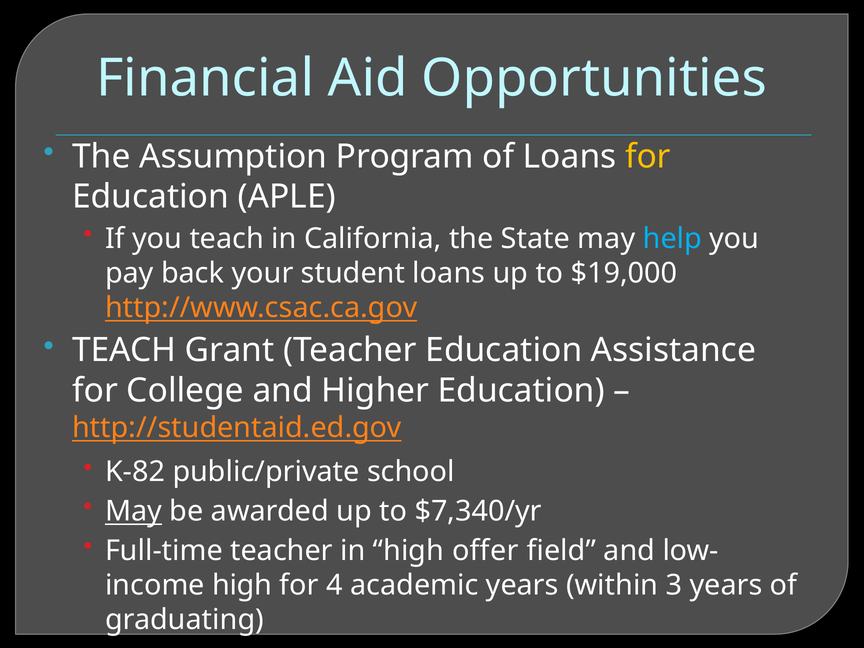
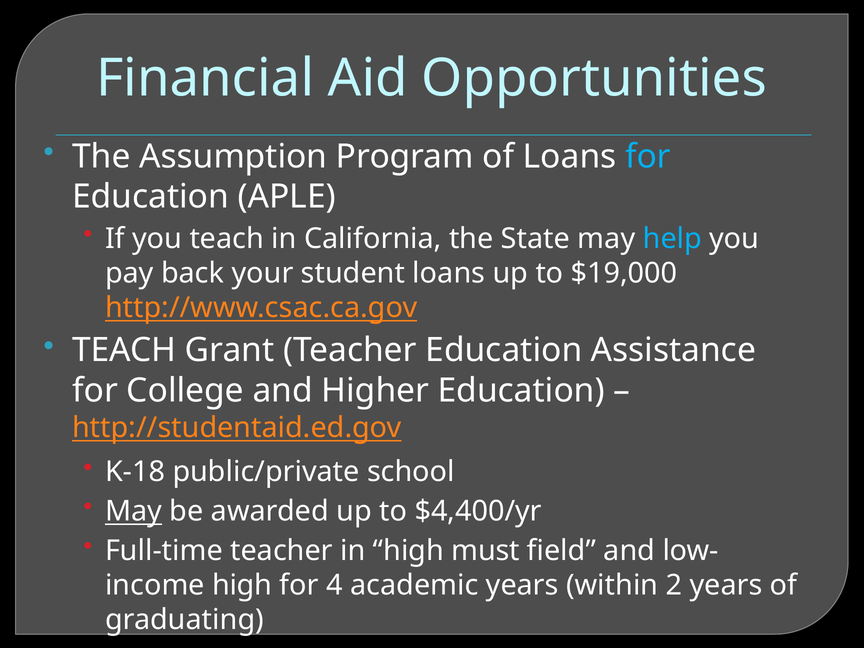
for colour: yellow -> light blue (648, 156)
K-82: K-82 -> K-18 (135, 472)
$7,340/yr: $7,340/yr -> $4,400/yr (478, 511)
offer: offer -> must (486, 551)
3: 3 -> 2 (674, 585)
